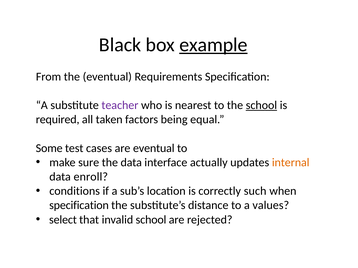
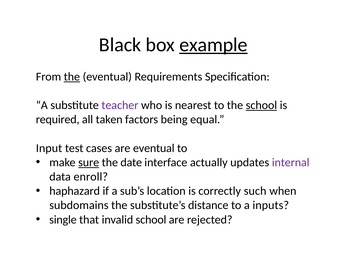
the underline: none -> present (72, 77)
Some: Some -> Input (49, 148)
sure underline: none -> present (89, 163)
the data: data -> date (131, 163)
internal colour: orange -> purple (291, 163)
conditions: conditions -> haphazard (75, 191)
specification: specification -> subdomains (79, 206)
values: values -> inputs (271, 206)
select: select -> single (63, 220)
